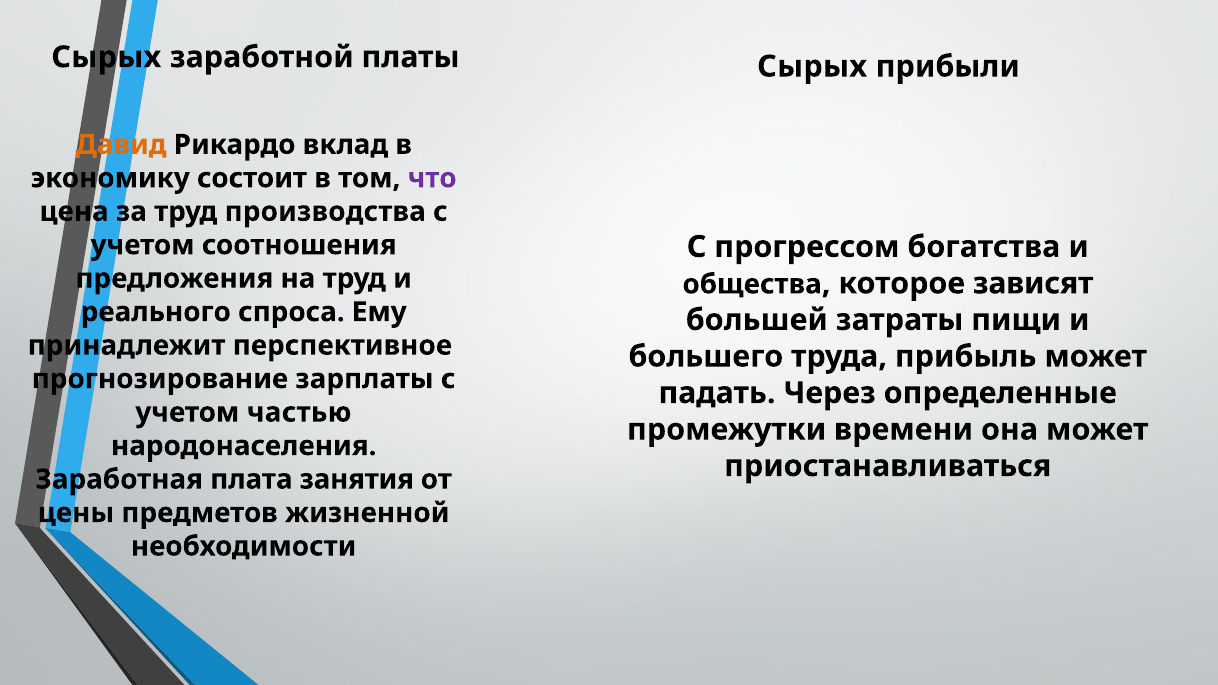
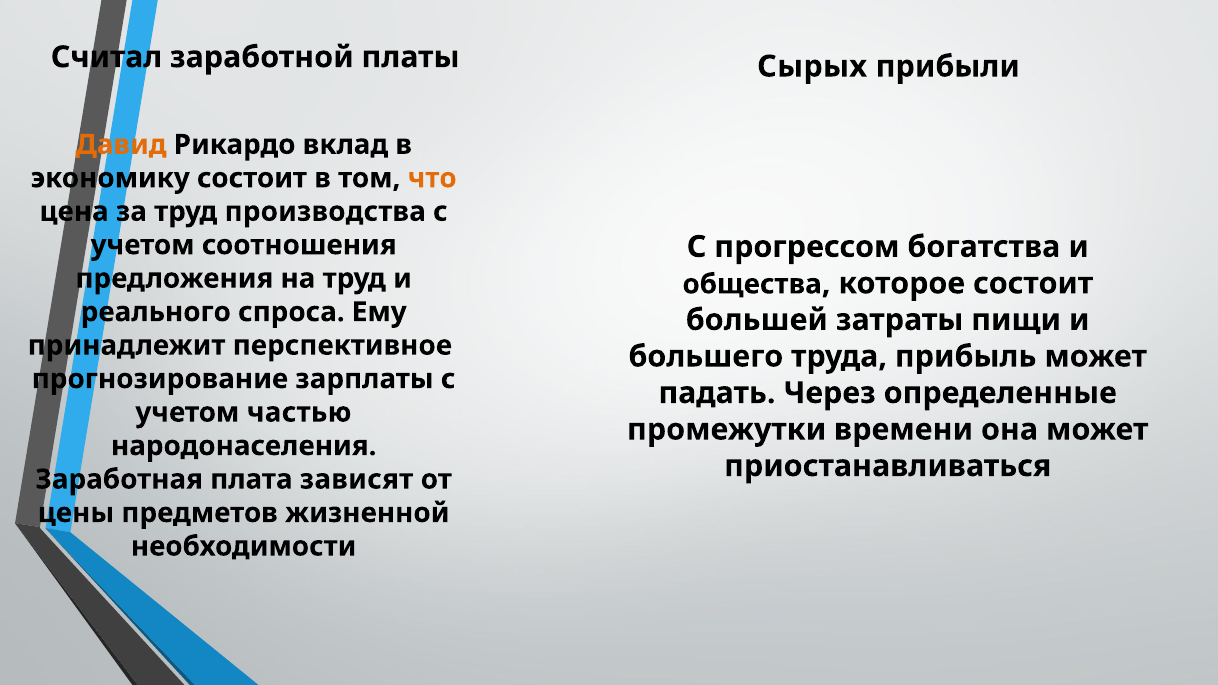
Сырых: Сырых -> Считал (106, 57)
что colour: purple -> orange (432, 178)
которое зависят: зависят -> состоит (1033, 283)
занятия: занятия -> зависят (356, 479)
